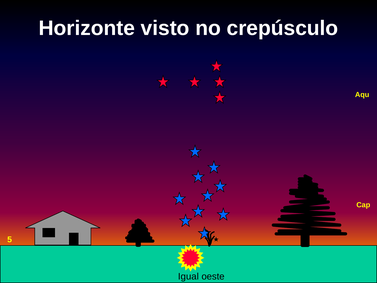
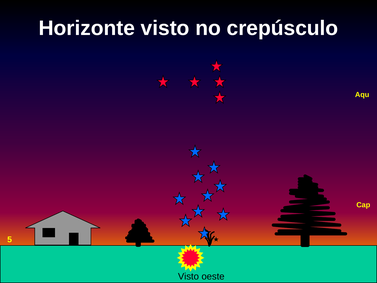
Igual: Igual -> Visto (188, 276)
